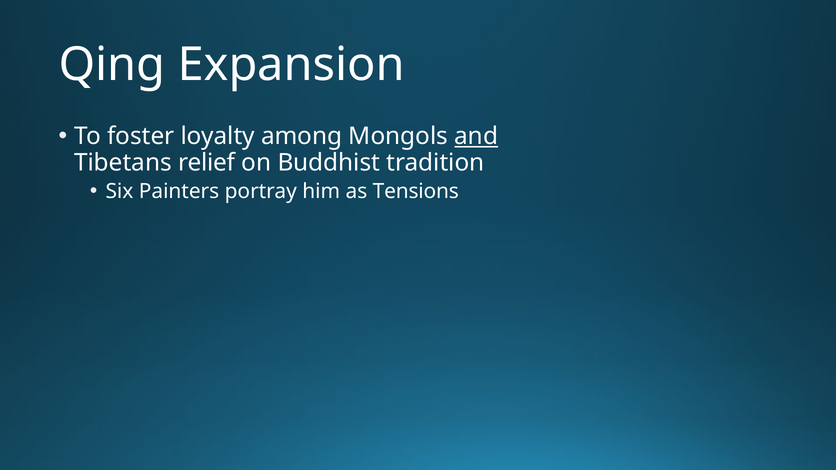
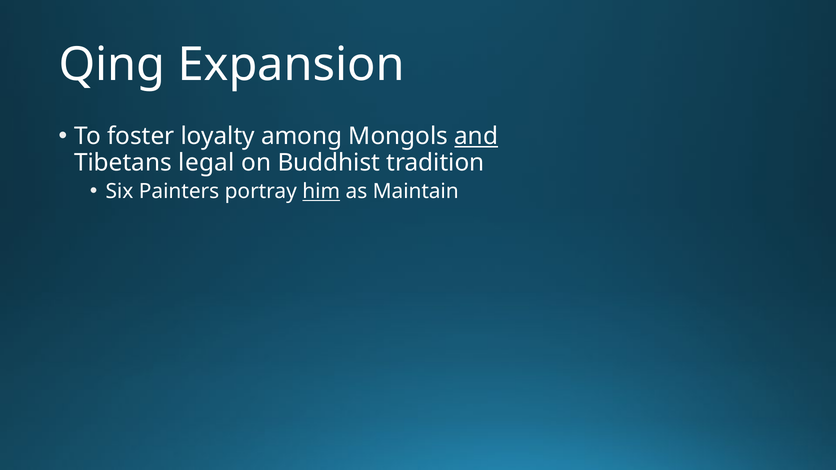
relief: relief -> legal (206, 163)
him underline: none -> present (321, 191)
Tensions: Tensions -> Maintain (416, 191)
